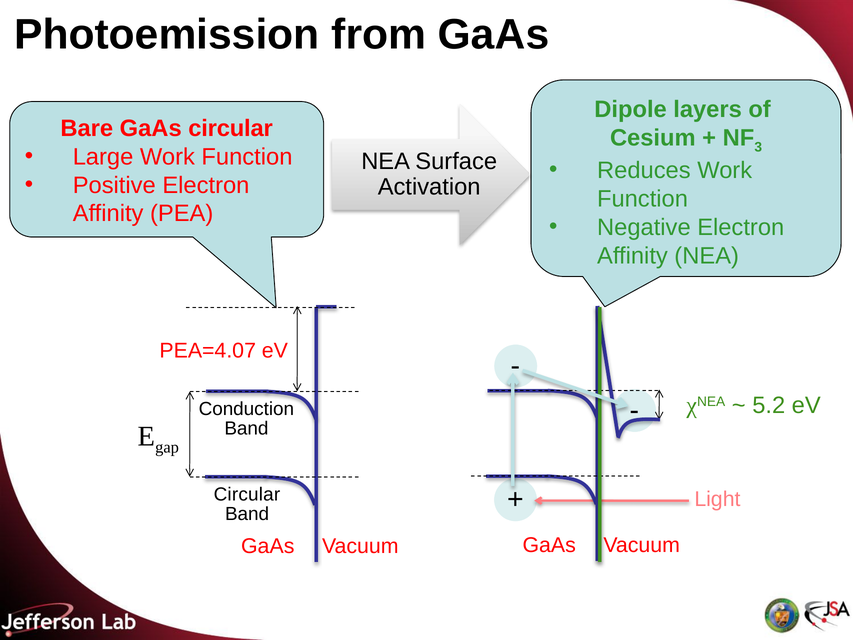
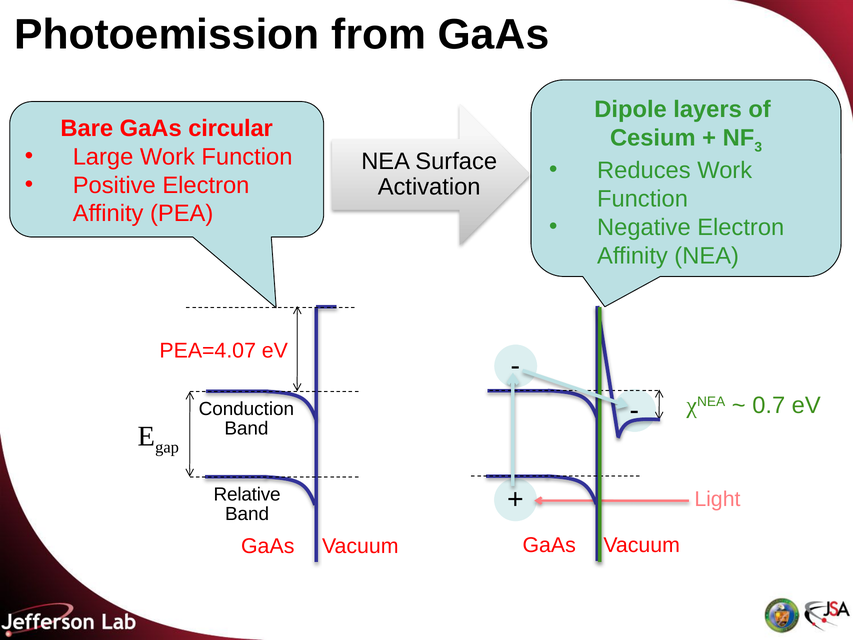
5.2: 5.2 -> 0.7 (769, 405)
Circular: Circular -> Relative (247, 494)
